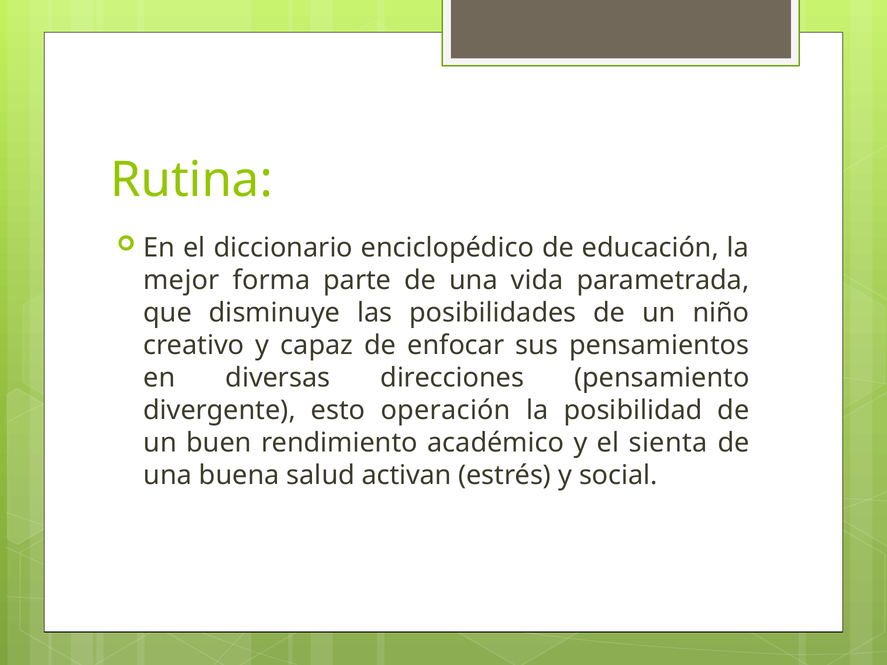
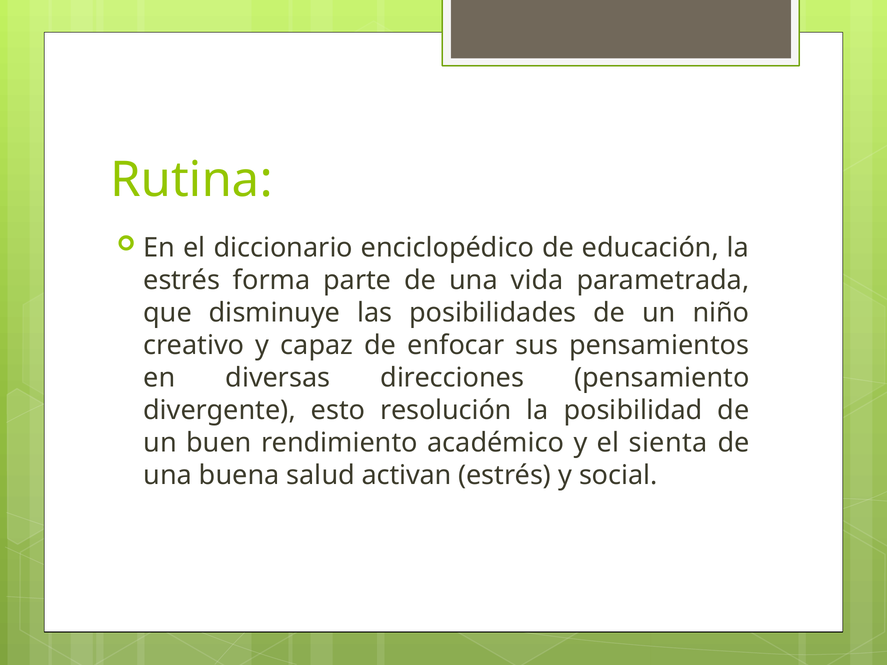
mejor: mejor -> estrés (182, 281)
operación: operación -> resolución (446, 411)
